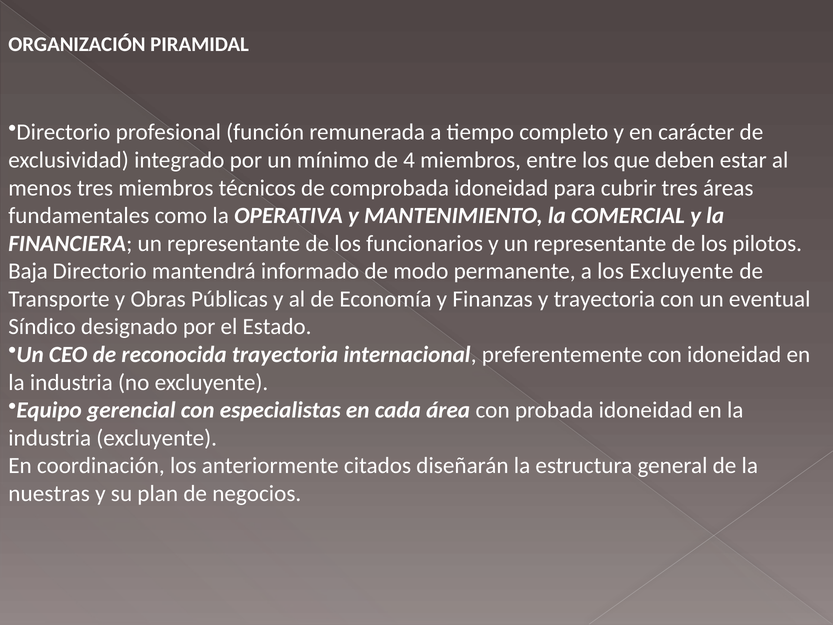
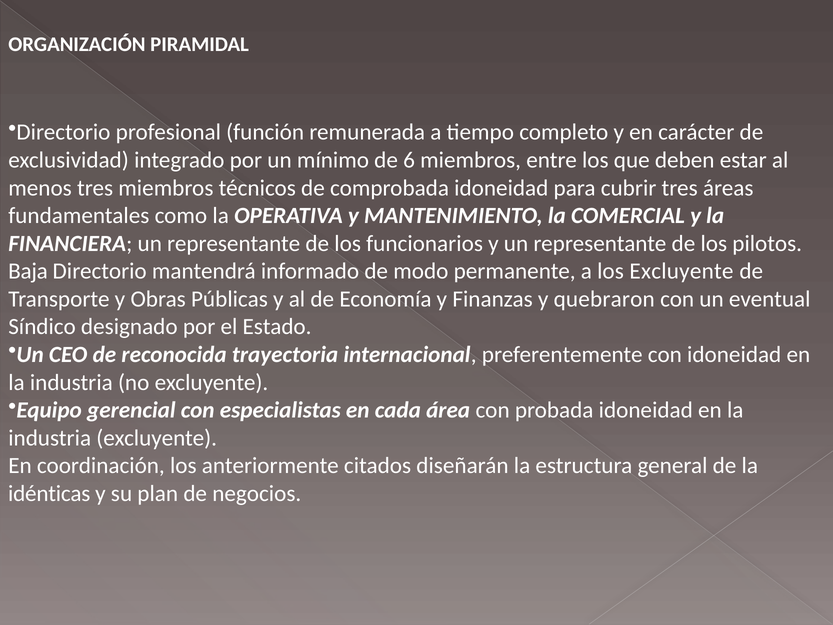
4: 4 -> 6 (409, 160)
y trayectoria: trayectoria -> quebraron (604, 299)
nuestras: nuestras -> idénticas (49, 493)
